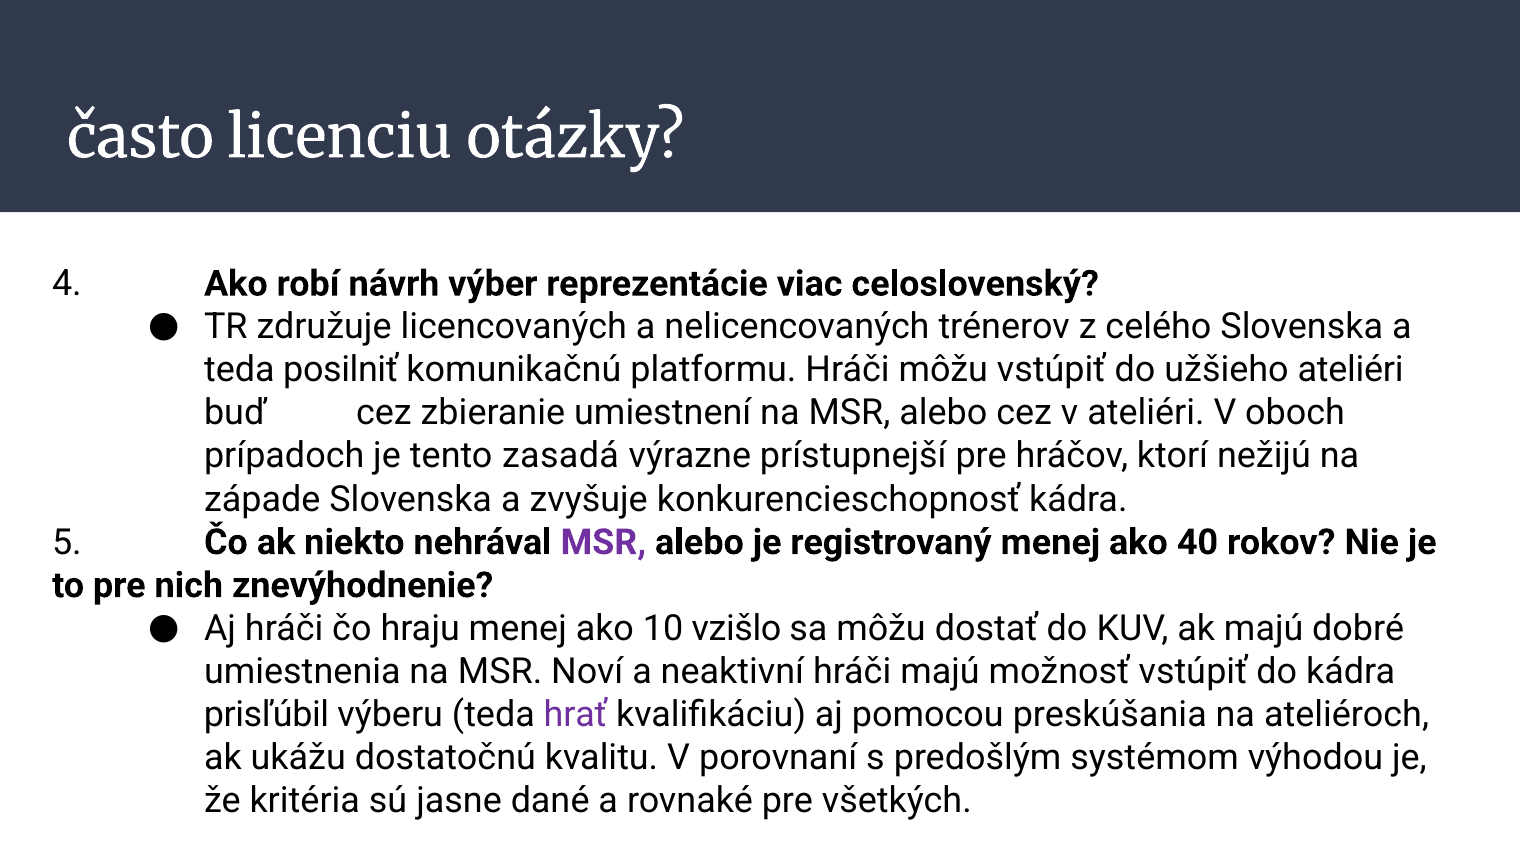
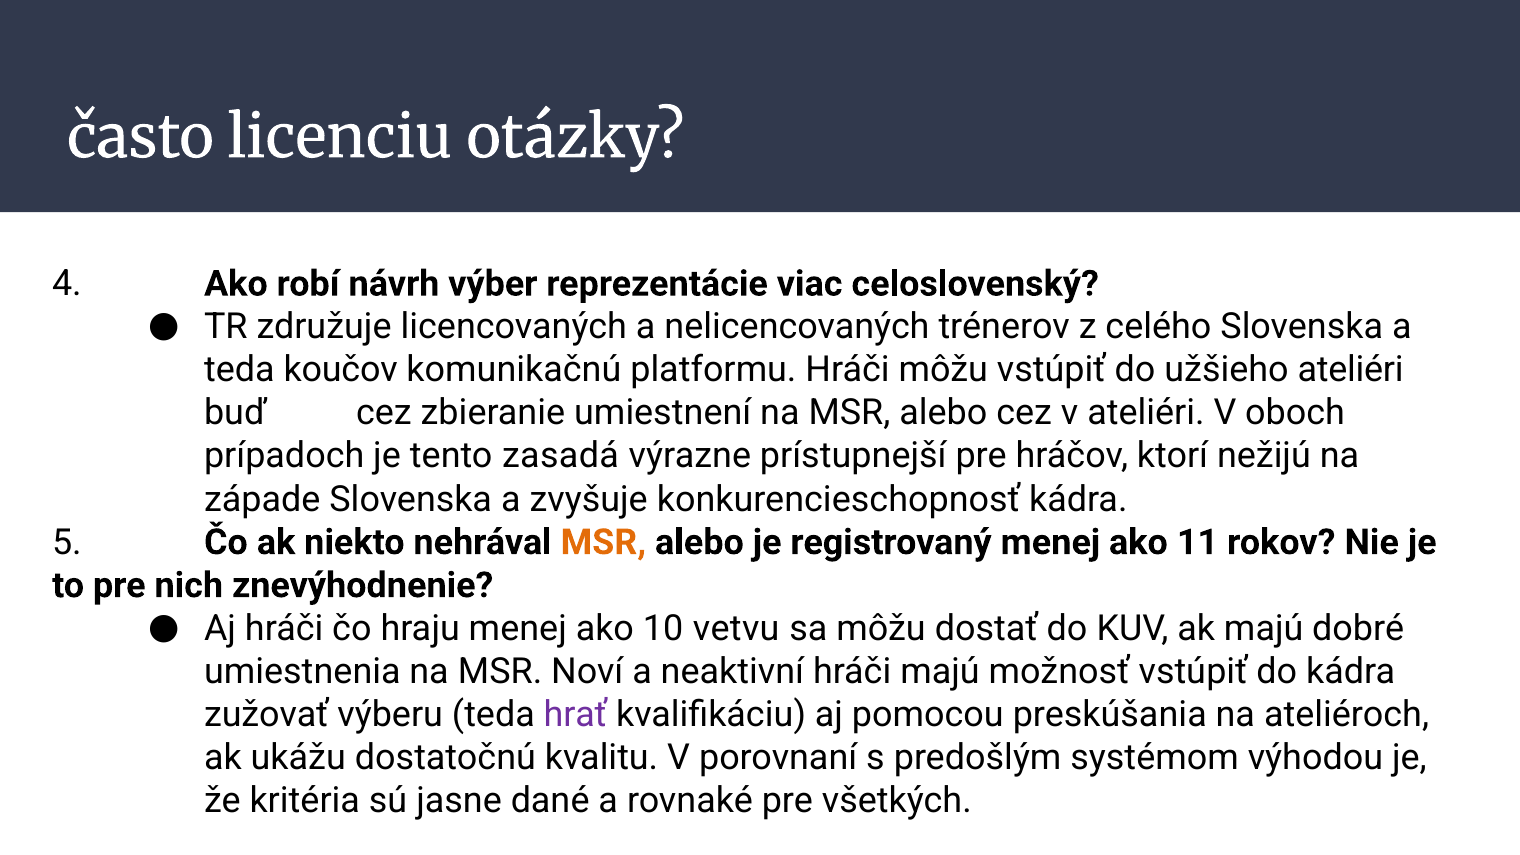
posilniť: posilniť -> koučov (341, 370)
MSR colour: purple -> orange (603, 542)
40: 40 -> 11 (1198, 542)
vzišlo: vzišlo -> vetvu (736, 628)
prisľúbil: prisľúbil -> zužovať (266, 715)
